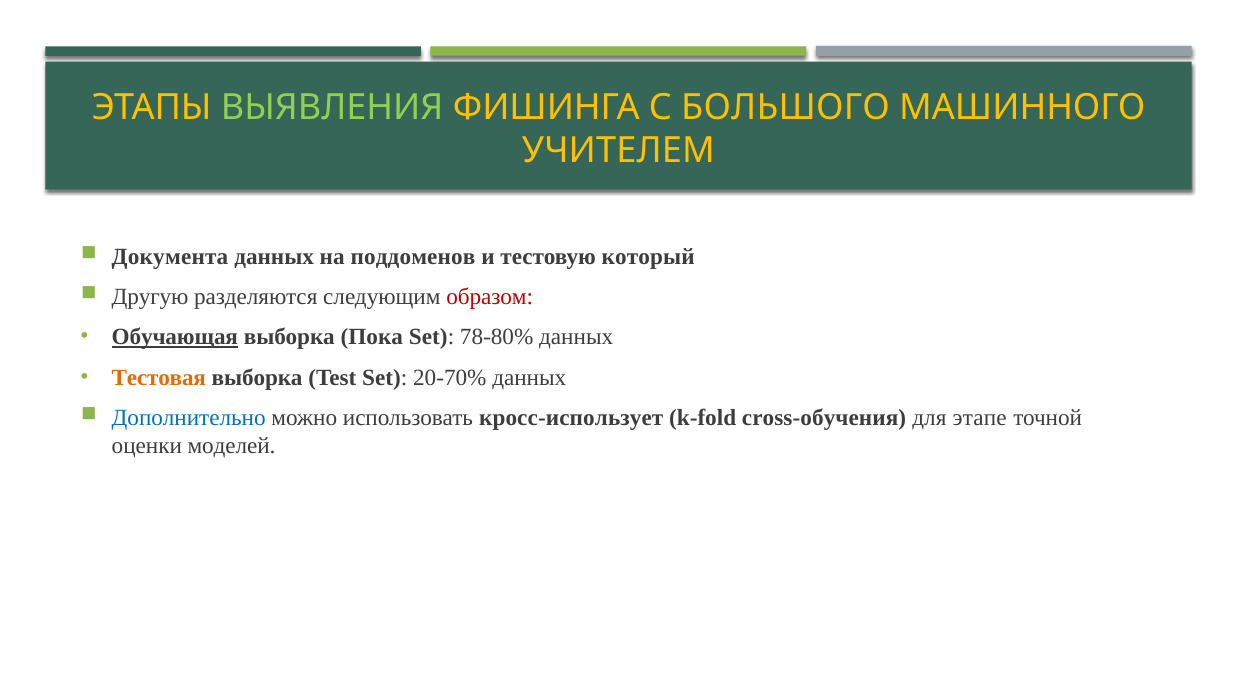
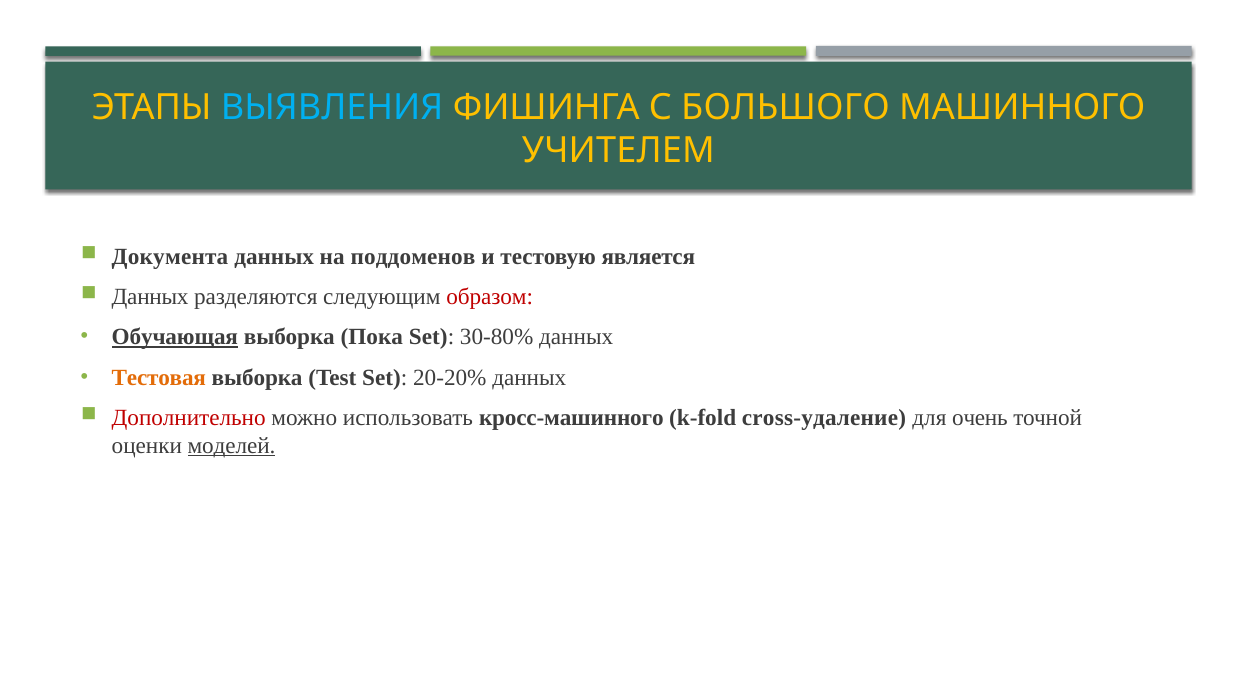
ВЫЯВЛЕНИЯ colour: light green -> light blue (332, 107)
который: который -> является (648, 257)
Другую: Другую -> Данных (150, 297)
78-80%: 78-80% -> 30-80% (497, 337)
20-70%: 20-70% -> 20-20% (450, 377)
Дополнительно colour: blue -> red (189, 418)
кросс-использует: кросс-использует -> кросс-машинного (571, 418)
cross-обучения: cross-обучения -> cross-удаление (824, 418)
этапе: этапе -> очень (980, 418)
моделей underline: none -> present (232, 445)
